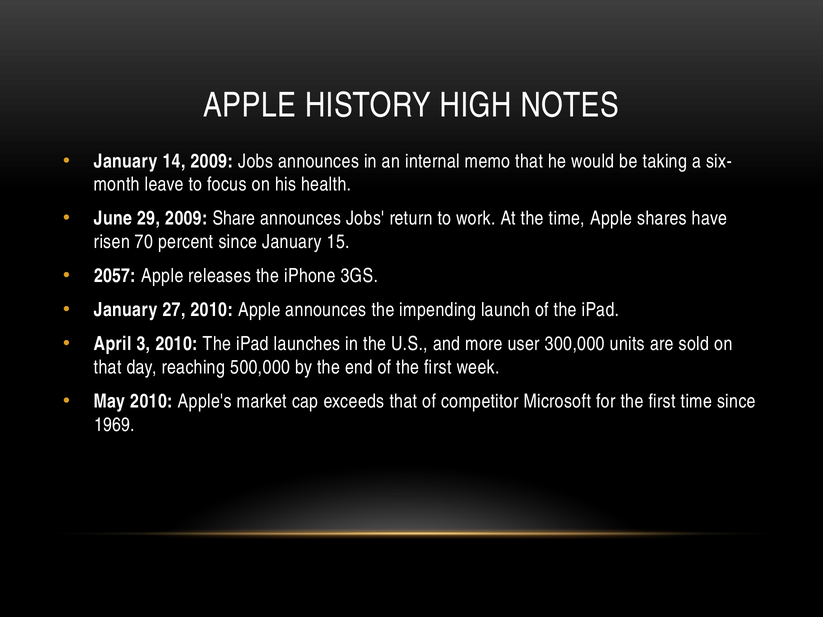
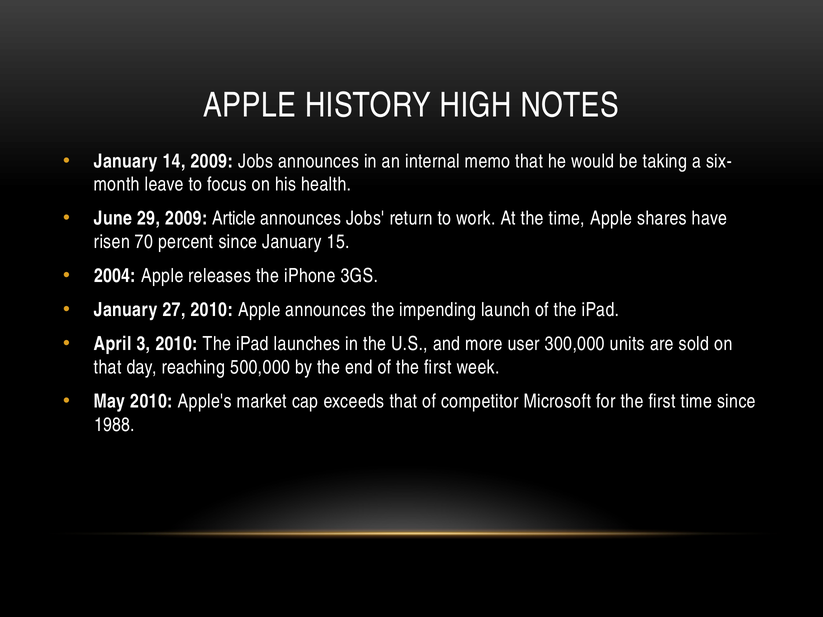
Share: Share -> Article (234, 219)
2057: 2057 -> 2004 (115, 276)
1969: 1969 -> 1988 (115, 425)
